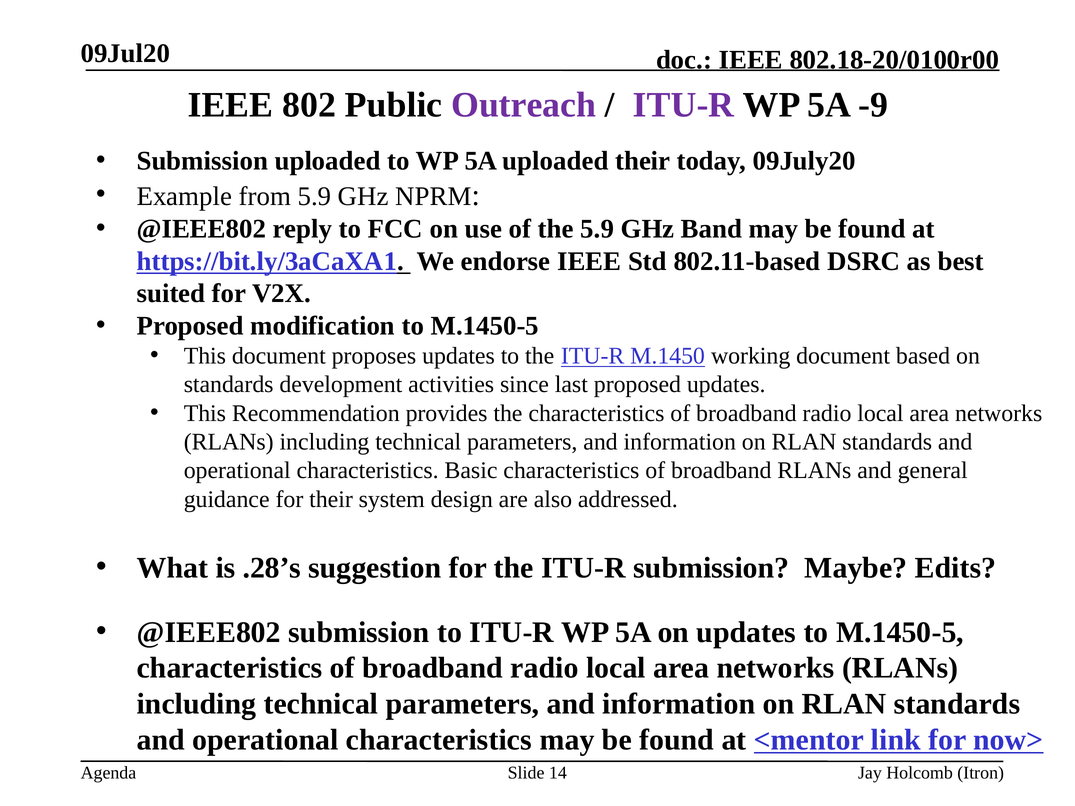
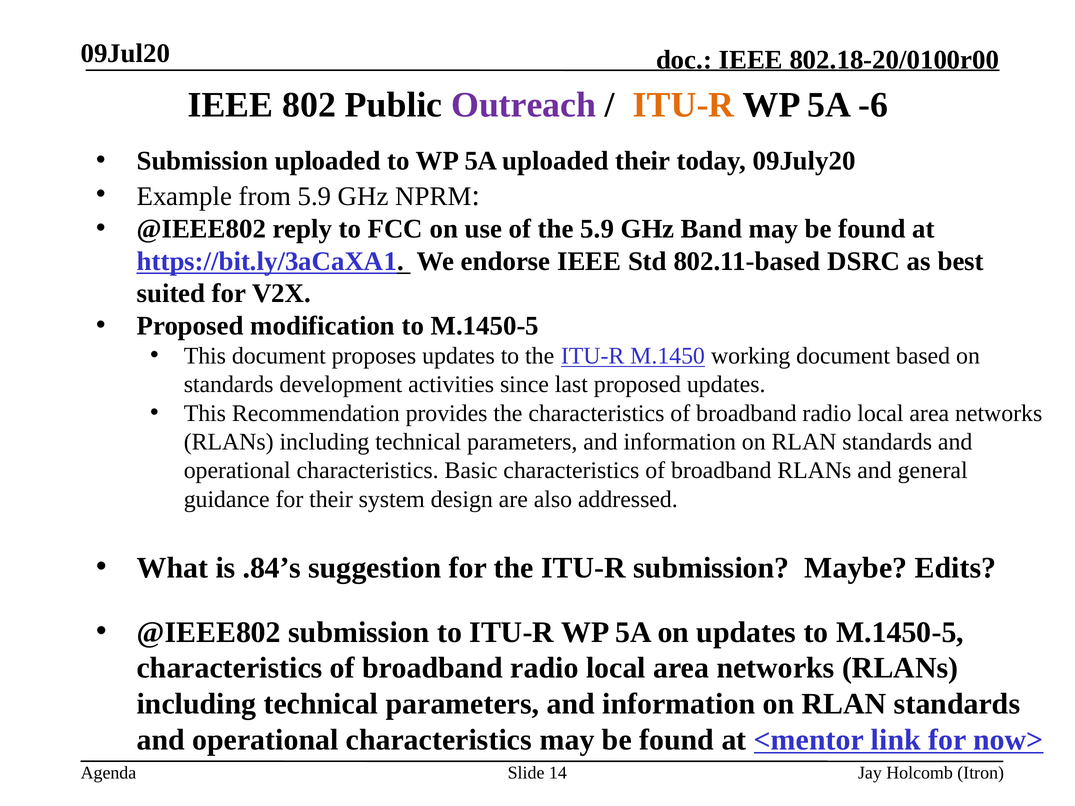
ITU-R colour: purple -> orange (684, 105)
-9: -9 -> -6 (873, 105)
.28’s: .28’s -> .84’s (272, 568)
